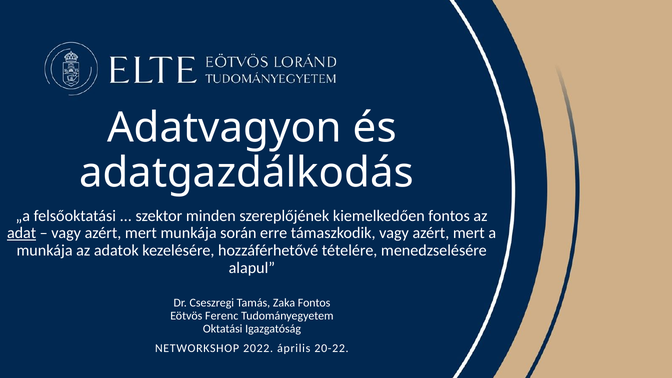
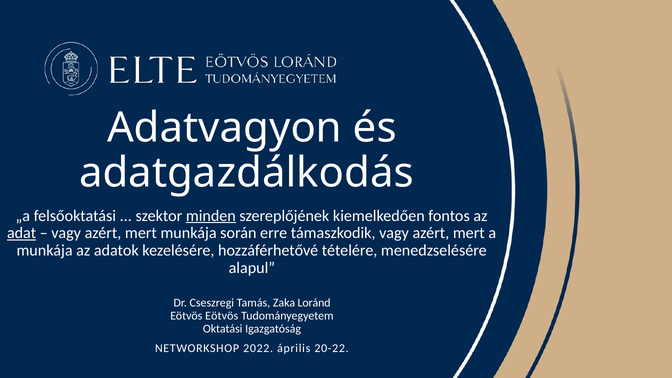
minden underline: none -> present (211, 216)
Zaka Fontos: Fontos -> Loránd (314, 303)
Eötvös Ferenc: Ferenc -> Eötvös (222, 316)
